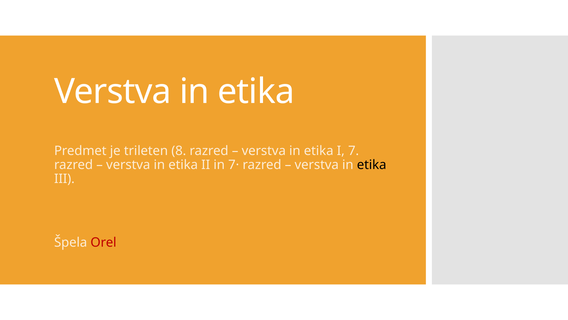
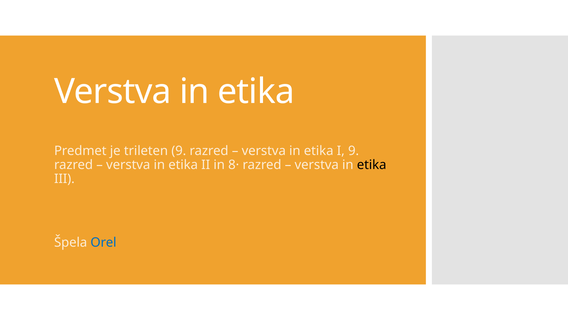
trileten 8: 8 -> 9 (179, 151)
I 7: 7 -> 9 (354, 151)
7·: 7· -> 8· (234, 165)
Orel colour: red -> blue (104, 242)
